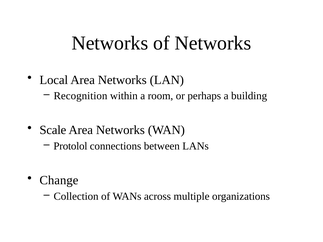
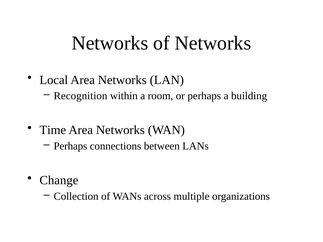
Scale: Scale -> Time (53, 130)
Protolol: Protolol -> Perhaps (70, 146)
